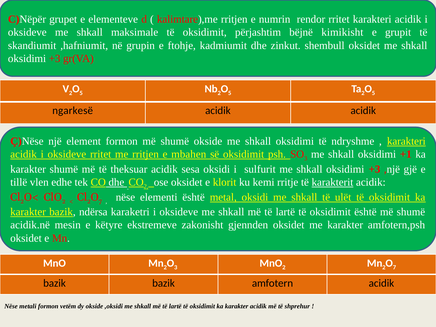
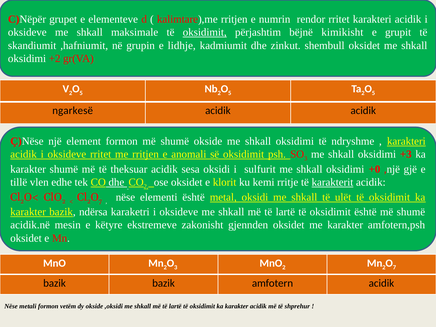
oksidimit underline: none -> present (205, 32)
ftohje: ftohje -> lidhje (182, 45)
+3: +3 -> +2 (55, 59)
mbahen: mbahen -> anomali (189, 154)
+1: +1 -> +3 (406, 154)
+3: +3 -> +0 (374, 169)
